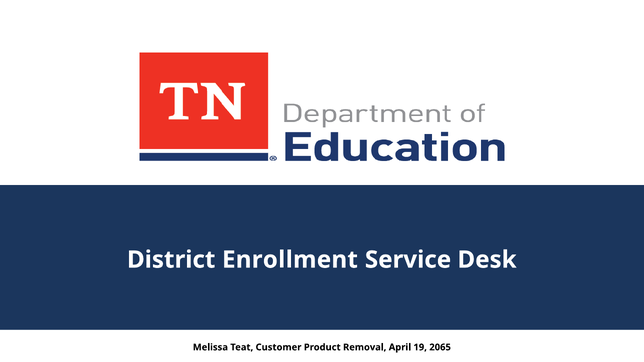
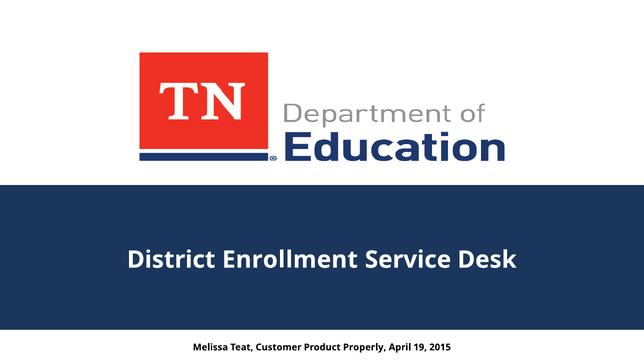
Removal: Removal -> Properly (365, 347)
2065: 2065 -> 2015 (440, 347)
